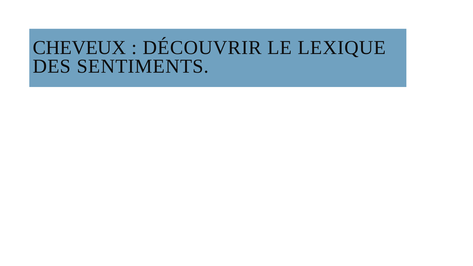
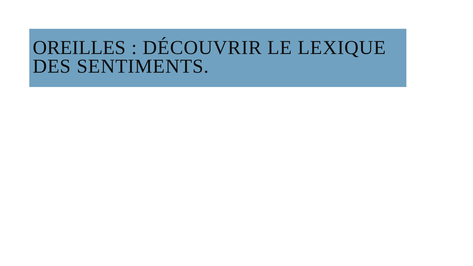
CHEVEUX: CHEVEUX -> OREILLES (79, 48)
